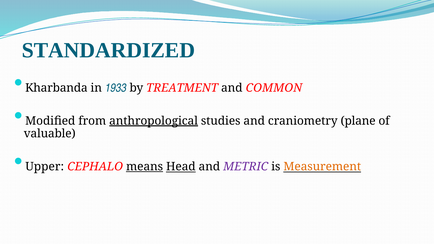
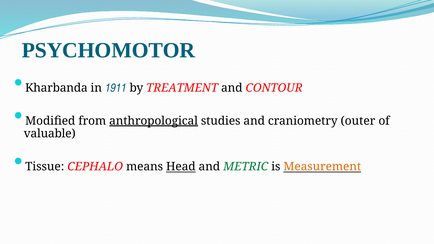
STANDARDIZED: STANDARDIZED -> PSYCHOMOTOR (108, 50)
1933: 1933 -> 1911 (116, 88)
COMMON: COMMON -> CONTOUR (274, 88)
plane: plane -> outer (358, 121)
Upper: Upper -> Tissue (45, 167)
means underline: present -> none (145, 167)
METRIC colour: purple -> green (246, 167)
